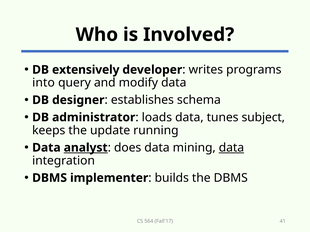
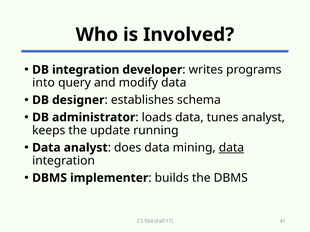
DB extensively: extensively -> integration (86, 70)
tunes subject: subject -> analyst (263, 118)
analyst underline: present -> none (86, 148)
